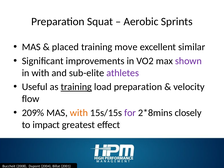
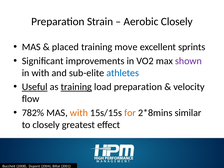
Squat: Squat -> Strain (100, 22)
Aerobic Sprints: Sprints -> Closely (177, 22)
similar: similar -> sprints (192, 47)
athletes colour: purple -> blue (123, 73)
Useful underline: none -> present (35, 87)
209%: 209% -> 782% (33, 113)
for colour: purple -> orange (130, 113)
closely: closely -> similar (188, 113)
to impact: impact -> closely (46, 125)
